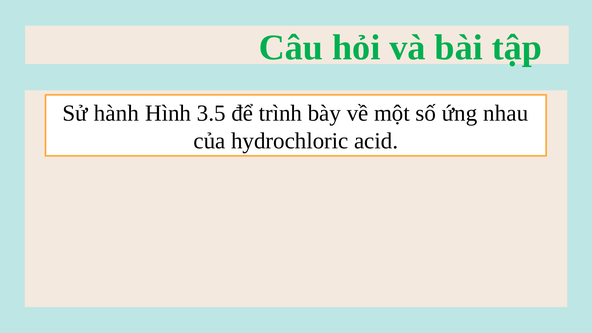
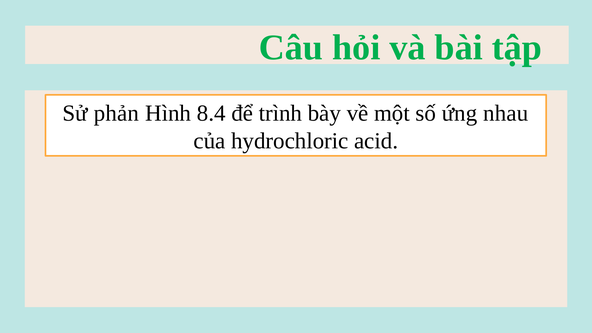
hành: hành -> phản (116, 113)
3.5: 3.5 -> 8.4 (211, 113)
